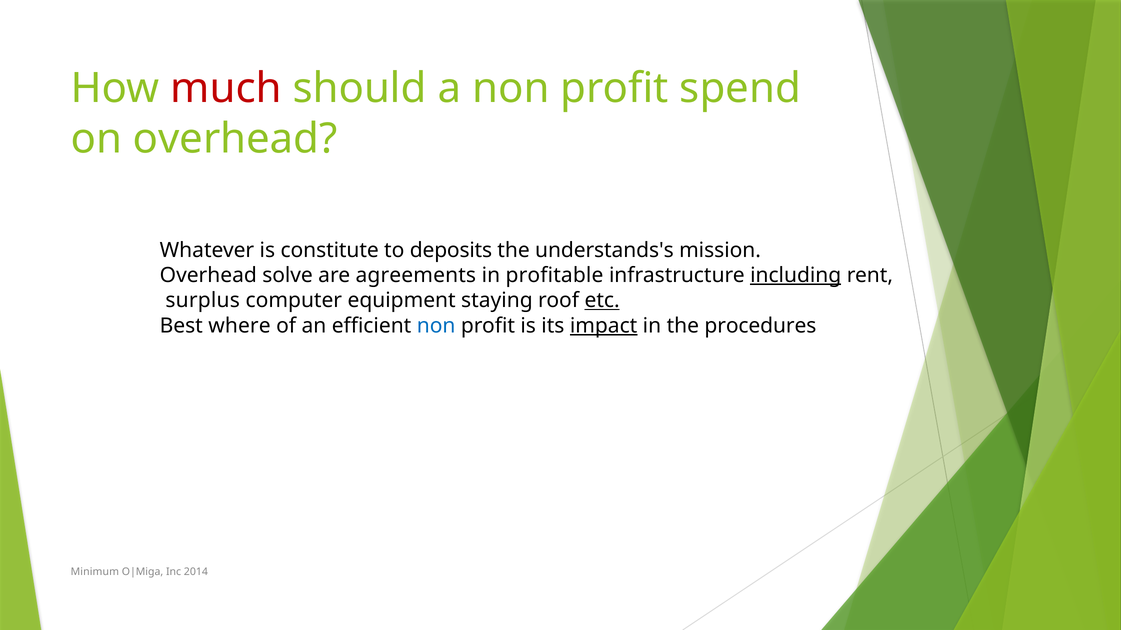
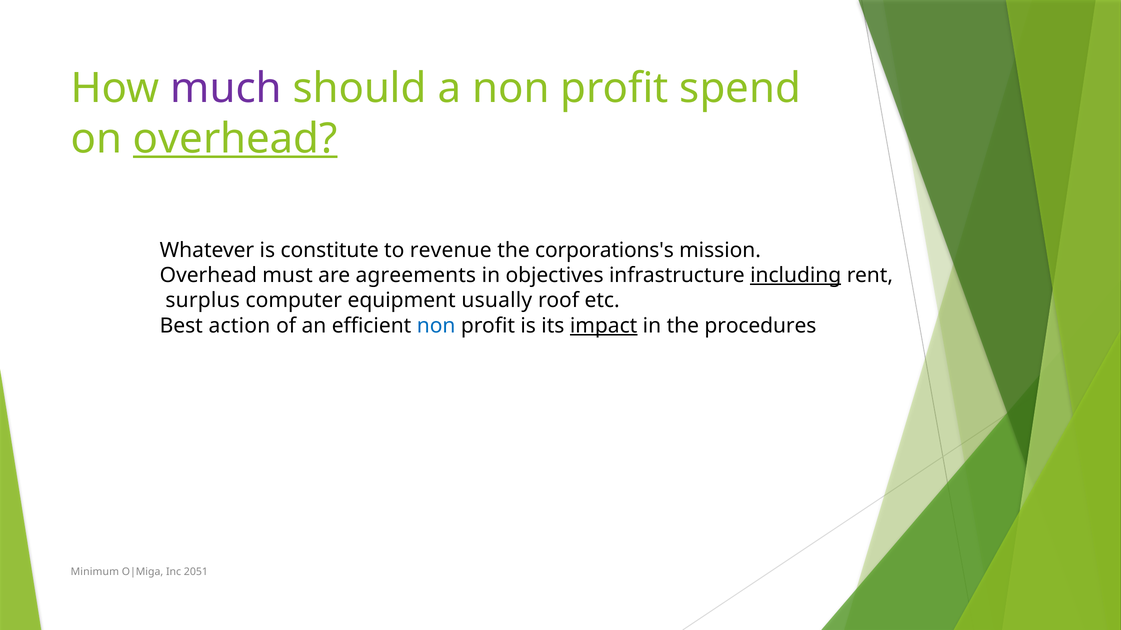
much colour: red -> purple (226, 88)
overhead underline: none -> present (235, 139)
deposits: deposits -> revenue (451, 250)
understands's: understands's -> corporations's (604, 250)
solve: solve -> must (288, 276)
profitable: profitable -> objectives (555, 276)
staying: staying -> usually (497, 301)
etc underline: present -> none (602, 301)
where: where -> action (239, 326)
2014: 2014 -> 2051 (196, 572)
